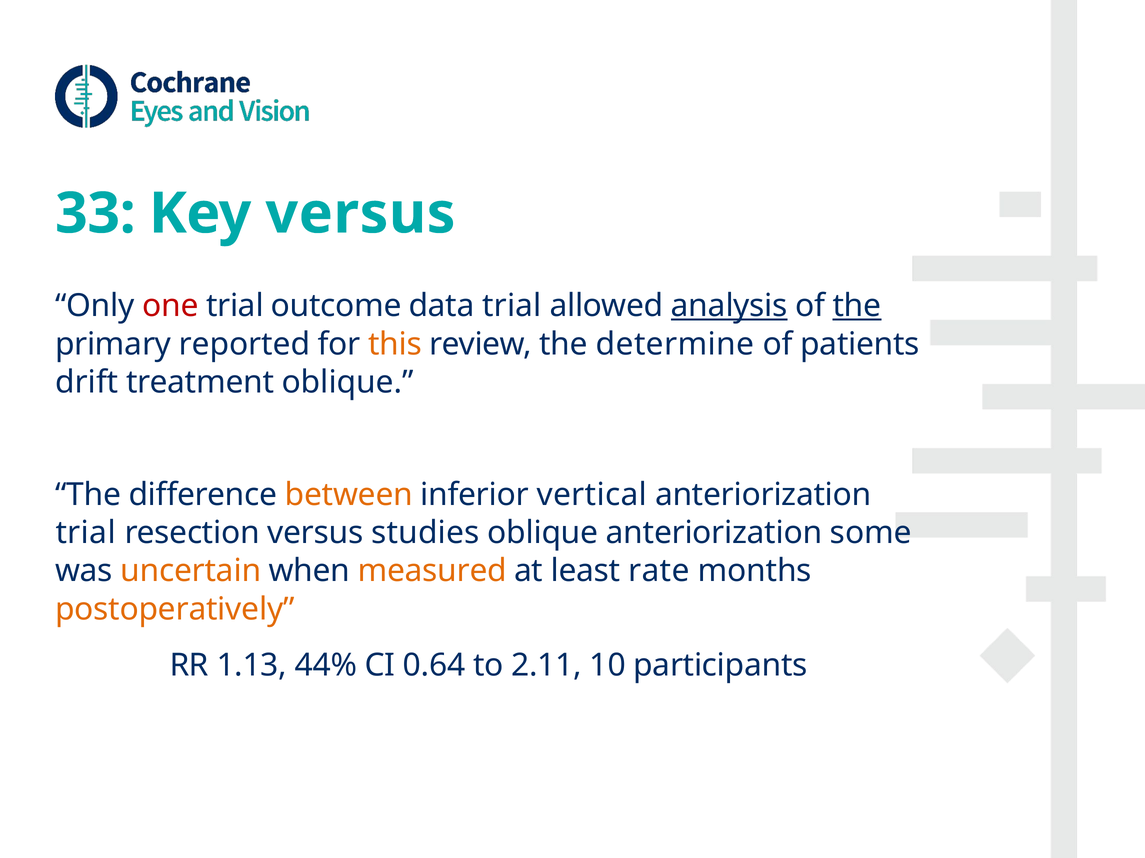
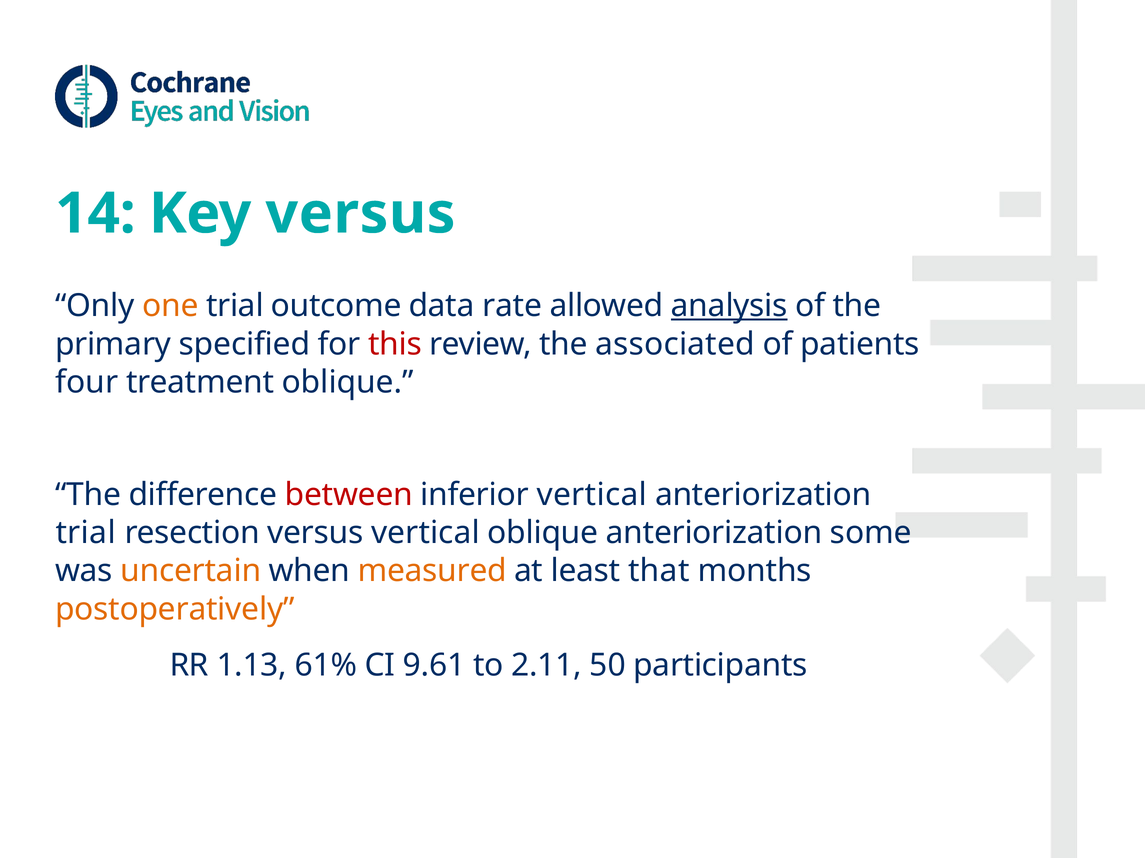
33: 33 -> 14 (95, 214)
one colour: red -> orange (170, 306)
data trial: trial -> rate (512, 306)
the underline: present -> none (857, 306)
reported: reported -> specified (245, 344)
this colour: orange -> red (395, 344)
determine: determine -> associated (675, 344)
drift: drift -> four (87, 383)
between colour: orange -> red (349, 495)
versus studies: studies -> vertical (426, 533)
rate: rate -> that (659, 571)
44%: 44% -> 61% (326, 666)
0.64: 0.64 -> 9.61 (434, 666)
10: 10 -> 50 (608, 666)
